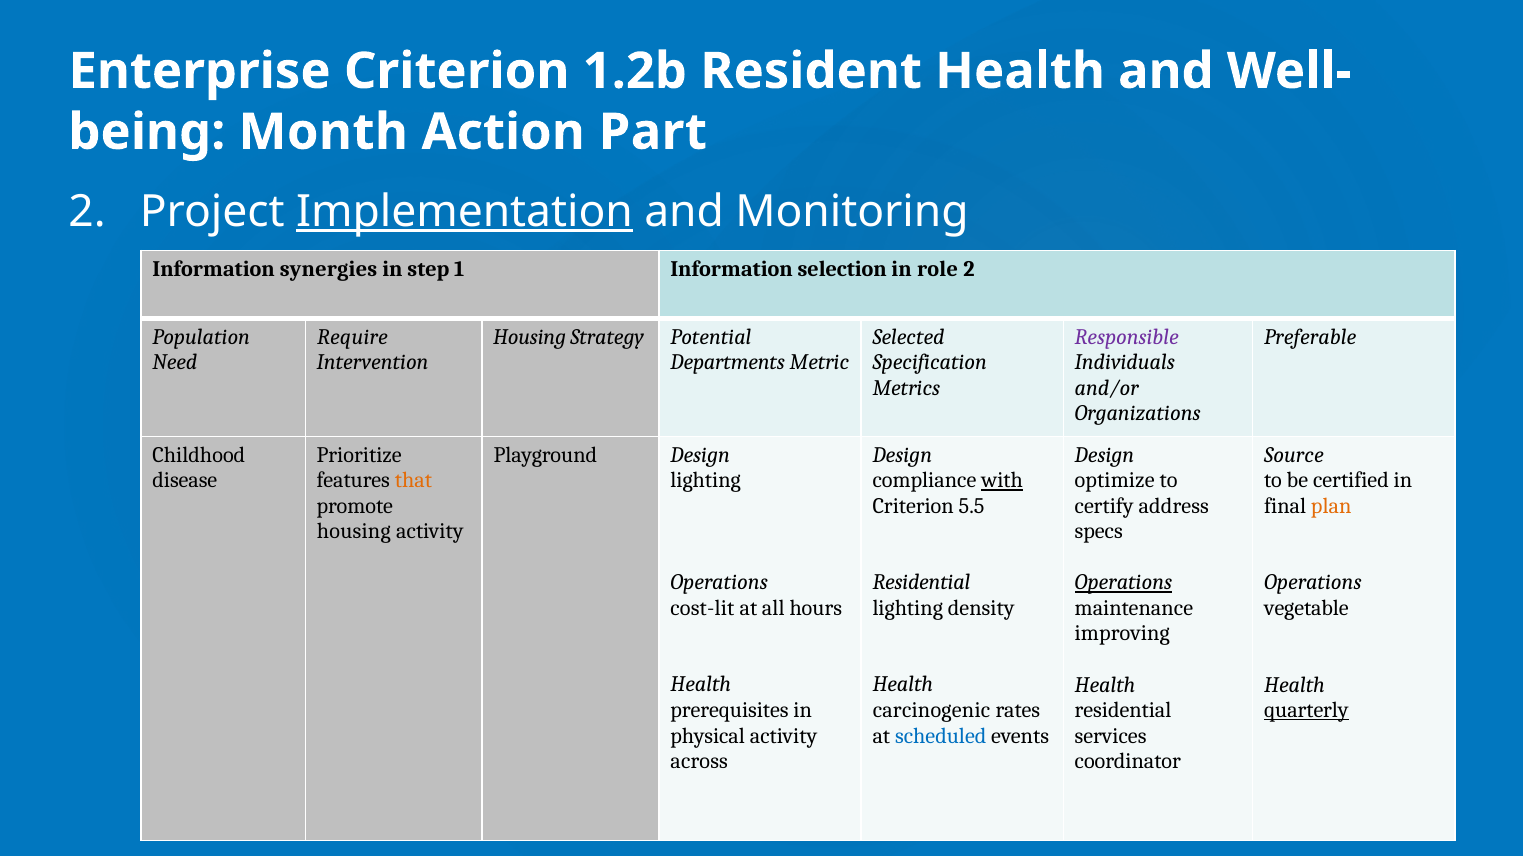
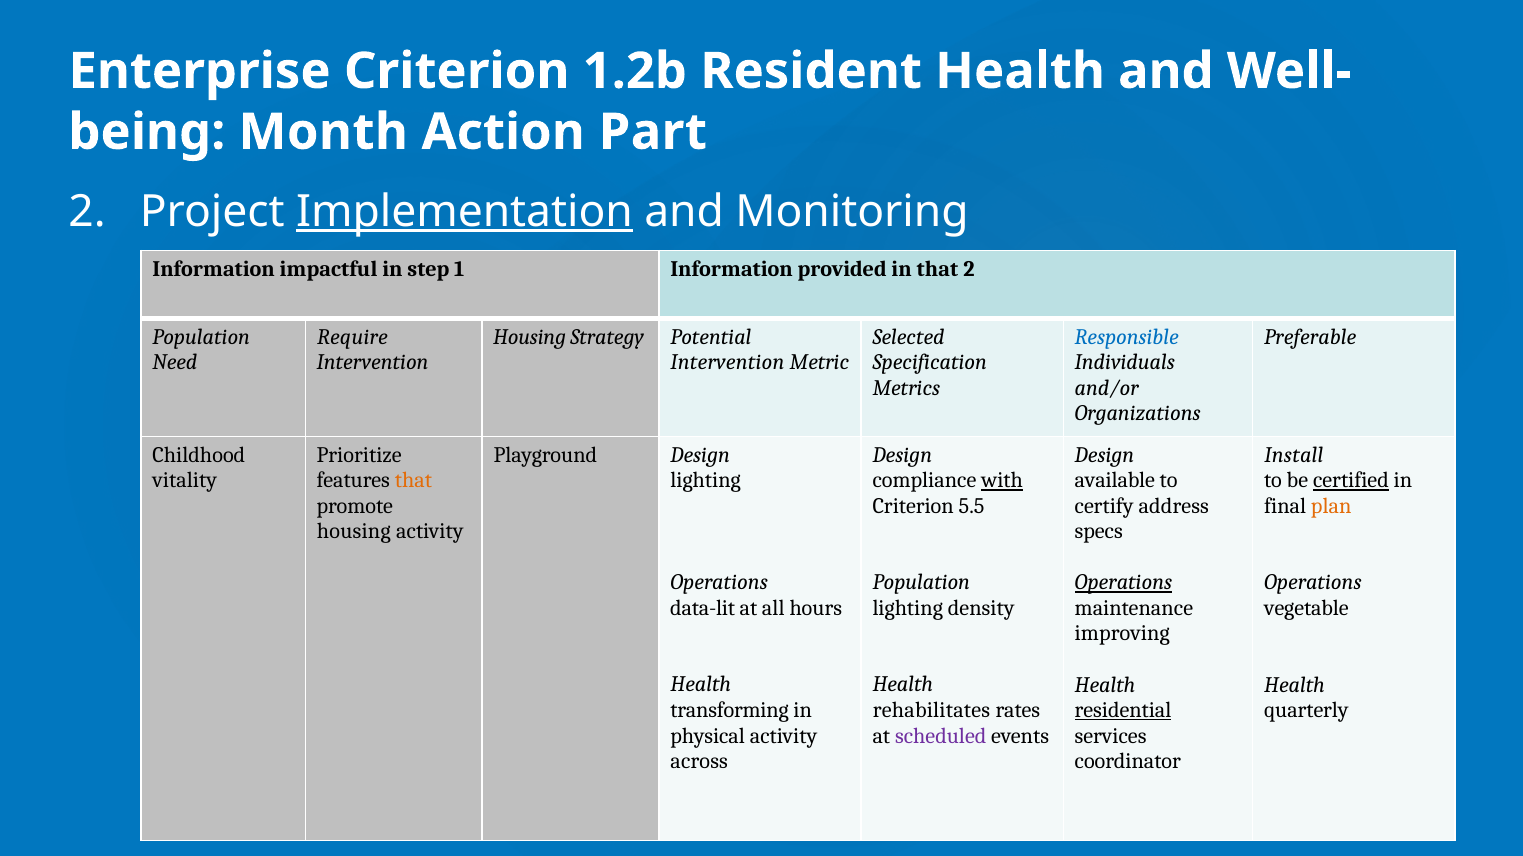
synergies: synergies -> impactful (329, 269)
selection: selection -> provided (842, 269)
in role: role -> that (938, 269)
Responsible colour: purple -> blue (1127, 337)
Departments: Departments -> Intervention (727, 363)
Source: Source -> Install (1294, 455)
disease: disease -> vitality (185, 481)
optimize: optimize -> available (1115, 481)
certified underline: none -> present (1351, 481)
Residential: Residential -> Population (921, 583)
cost-lit: cost-lit -> data-lit (703, 609)
prerequisites: prerequisites -> transforming (730, 711)
carcinogenic: carcinogenic -> rehabilitates (932, 711)
residential underline: none -> present (1123, 711)
quarterly underline: present -> none (1306, 711)
scheduled colour: blue -> purple (941, 736)
